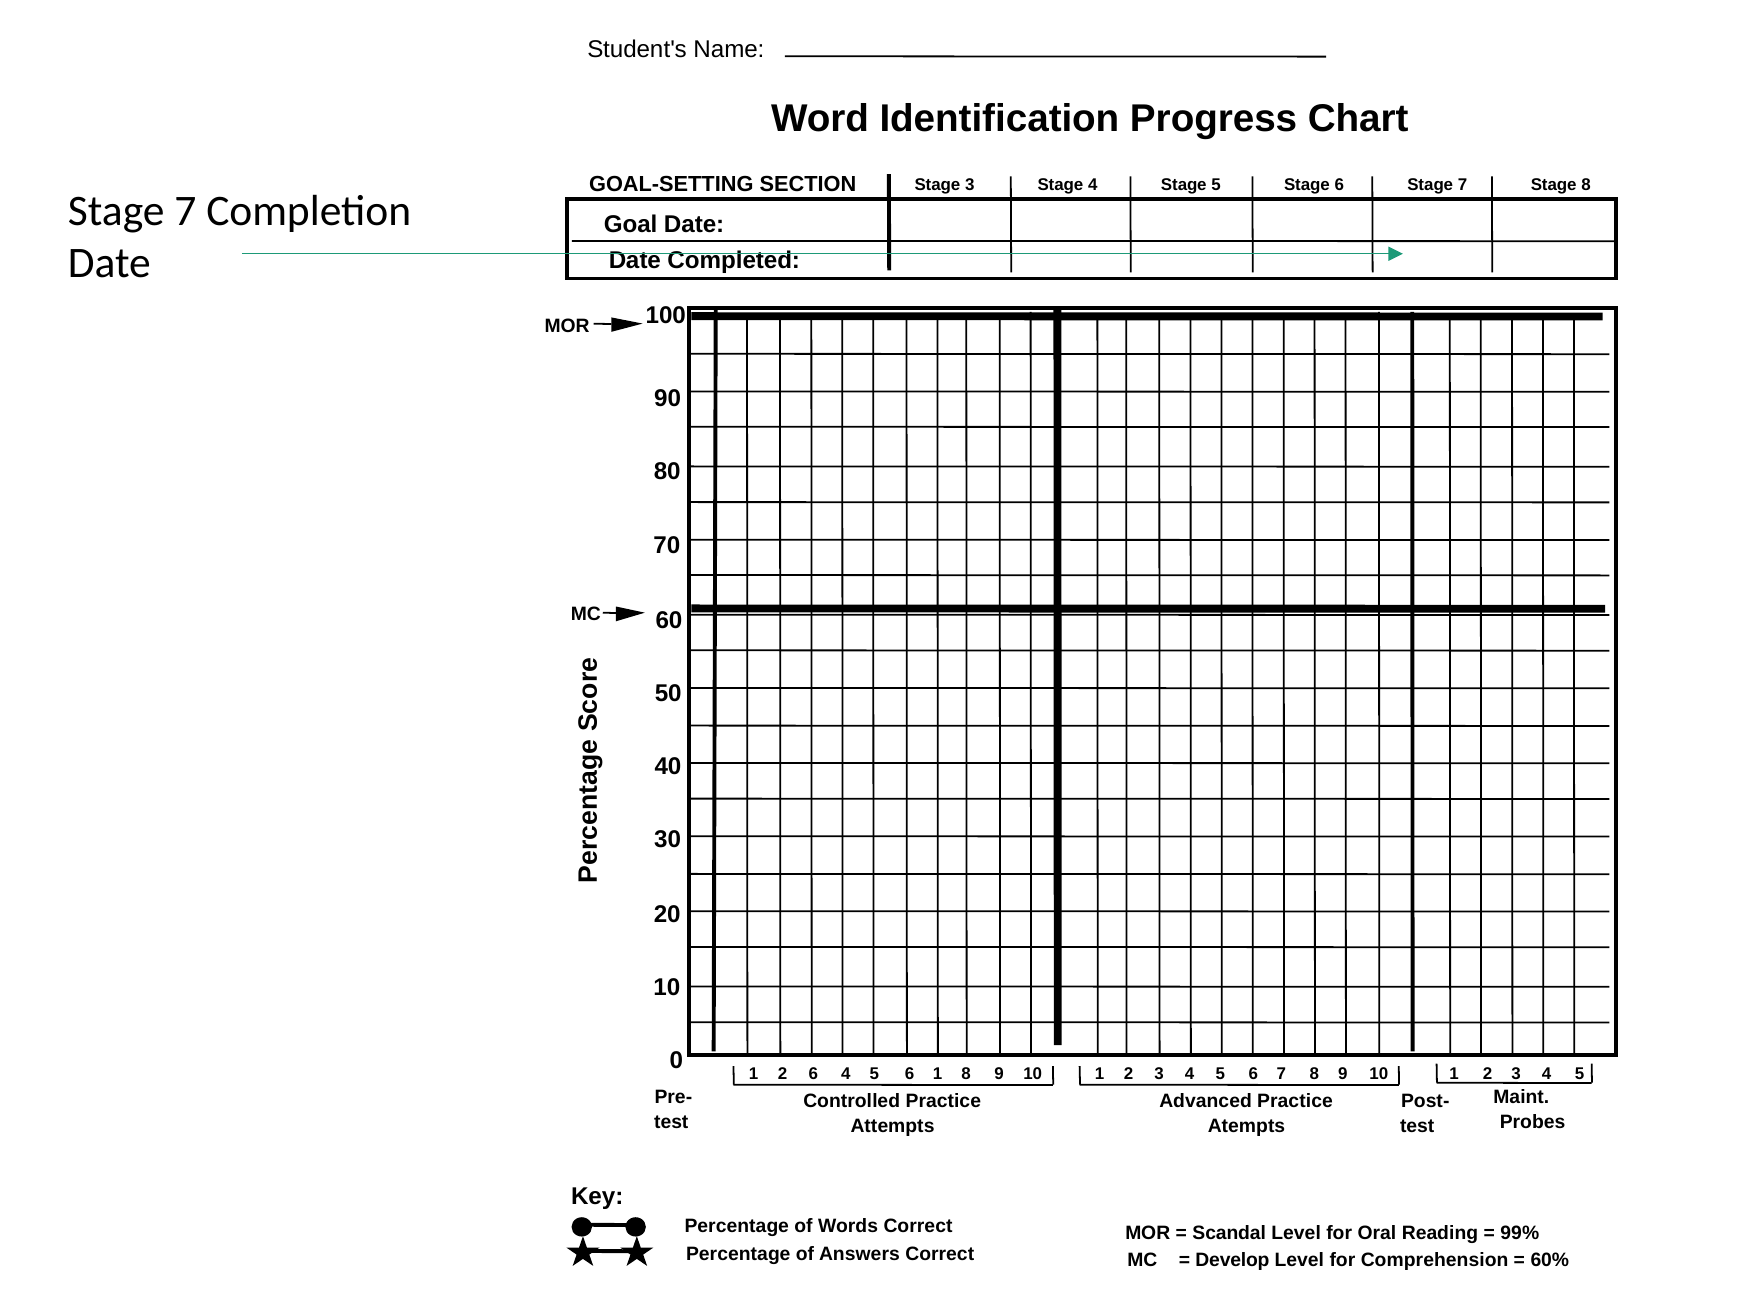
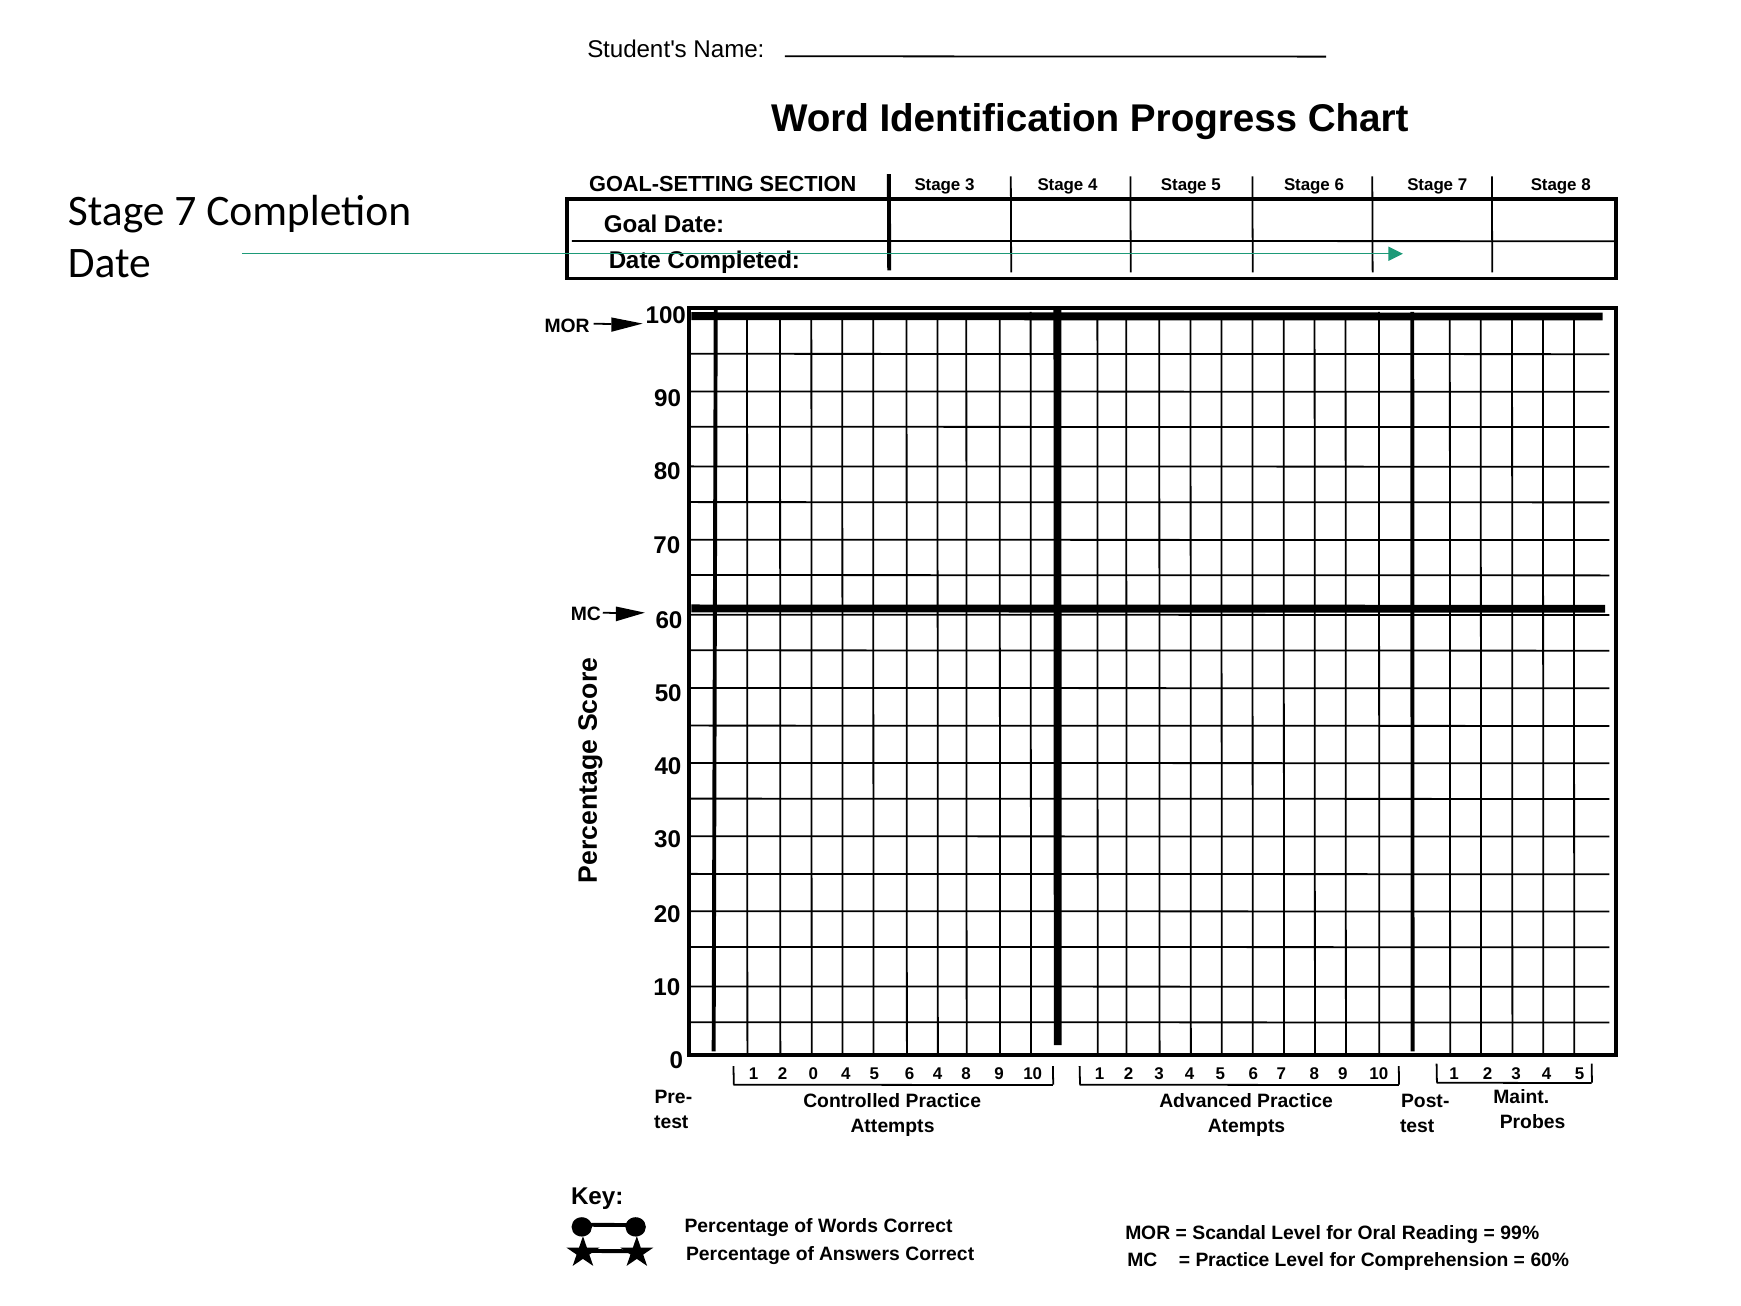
2 6: 6 -> 0 (813, 1074)
6 1: 1 -> 4 (938, 1074)
Develop: Develop -> Practice (1232, 1260)
